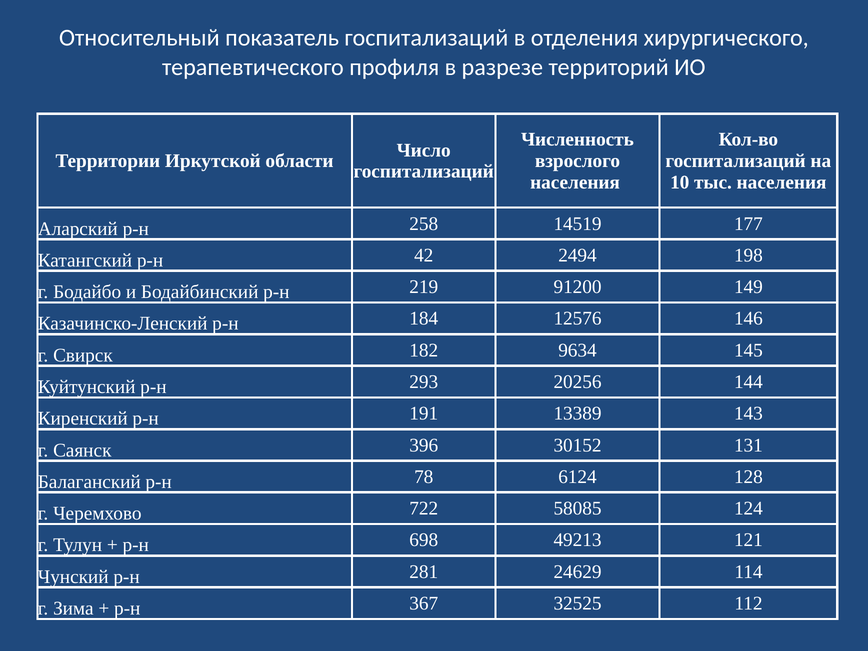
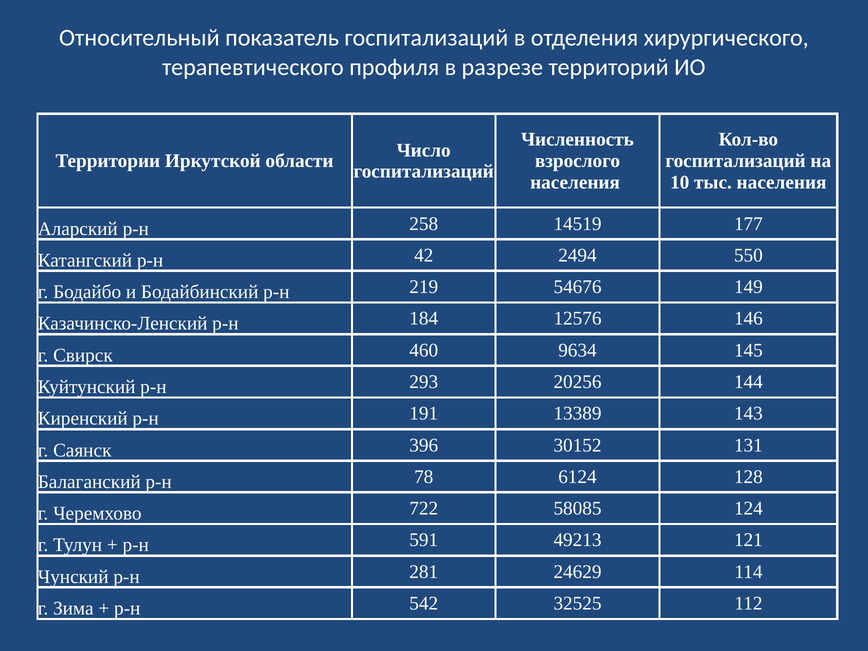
198: 198 -> 550 (748, 255)
91200: 91200 -> 54676 (578, 287)
182: 182 -> 460 (424, 350)
698: 698 -> 591 (424, 540)
367: 367 -> 542 (424, 603)
